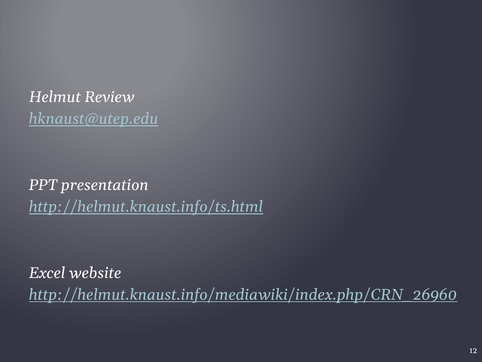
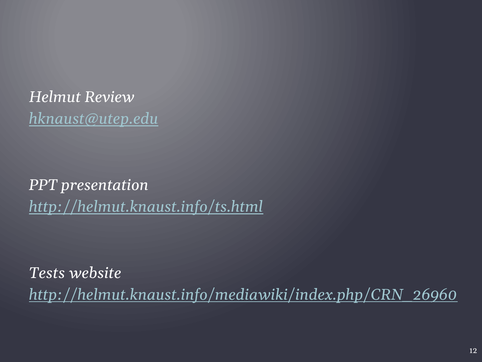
Excel: Excel -> Tests (47, 273)
